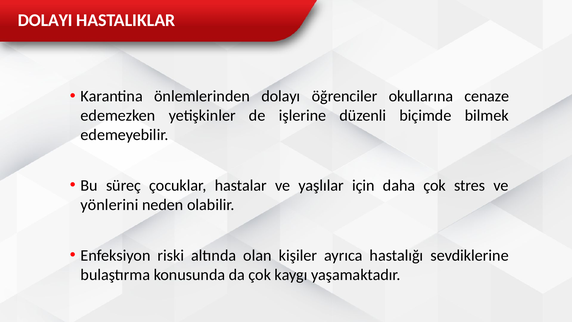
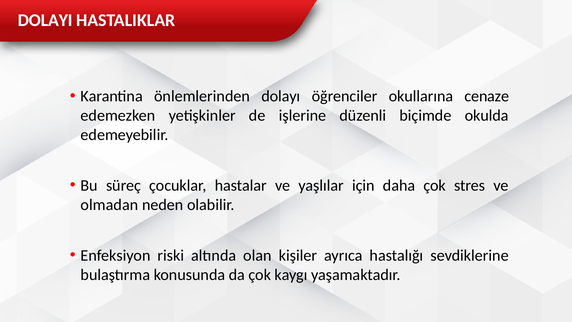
bilmek: bilmek -> okulda (487, 116)
yönlerini: yönlerini -> olmadan (109, 205)
